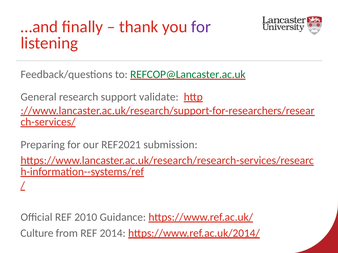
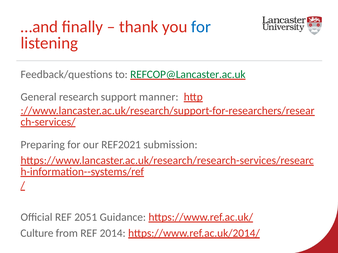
for colour: purple -> blue (201, 27)
validate: validate -> manner (159, 97)
2010: 2010 -> 2051 (86, 218)
